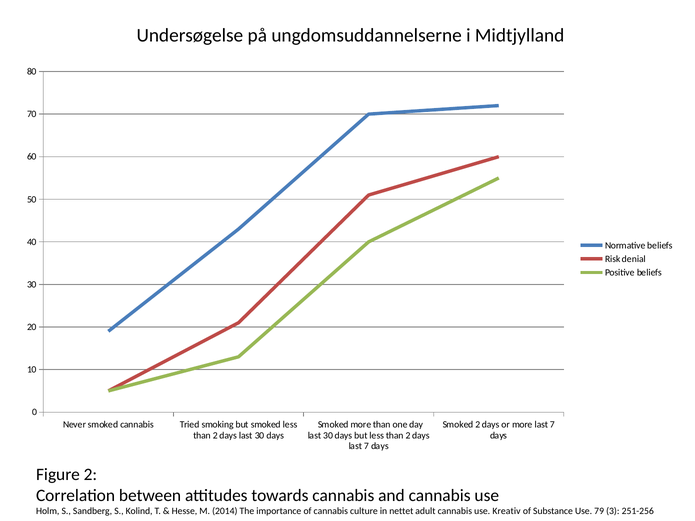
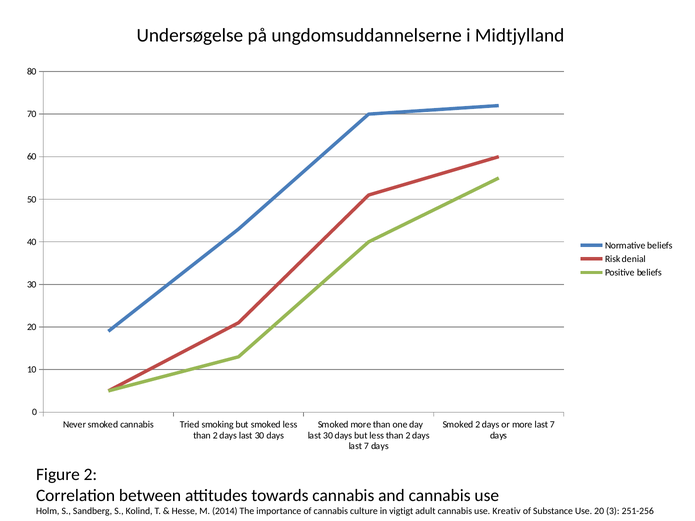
nettet: nettet -> vigtigt (401, 511)
Use 79: 79 -> 20 (599, 511)
